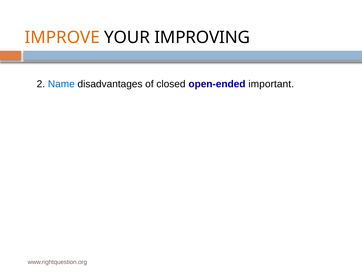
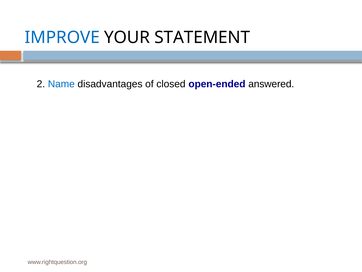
IMPROVE colour: orange -> blue (62, 37)
IMPROVING: IMPROVING -> STATEMENT (202, 37)
important: important -> answered (271, 84)
